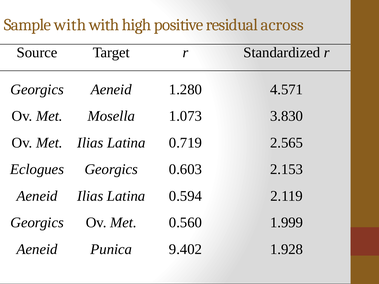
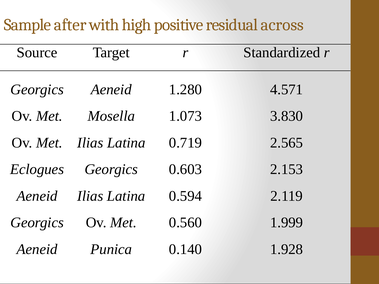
Sample with: with -> after (70, 25)
9.402: 9.402 -> 0.140 (185, 249)
